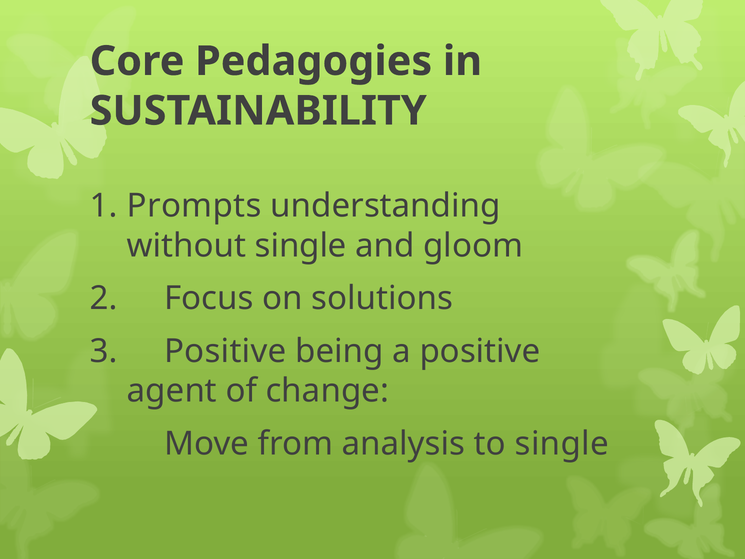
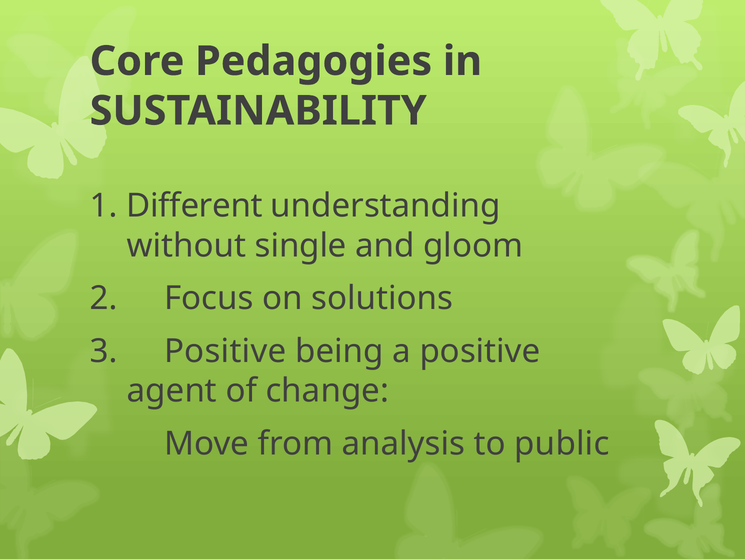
Prompts: Prompts -> Different (194, 206)
to single: single -> public (562, 443)
